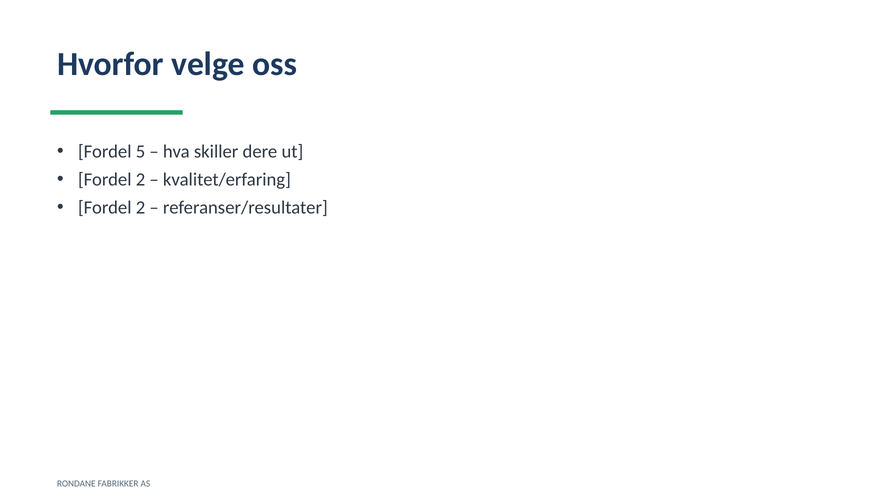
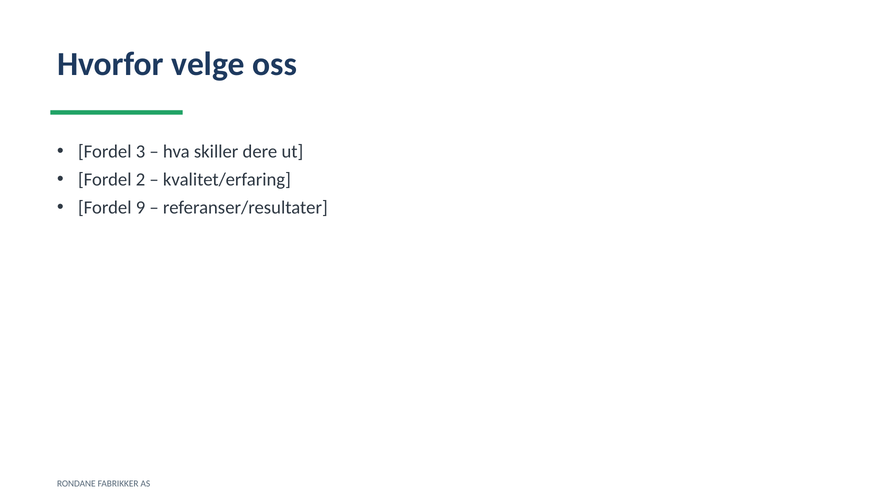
5: 5 -> 3 (141, 152)
2: 2 -> 9 (141, 208)
